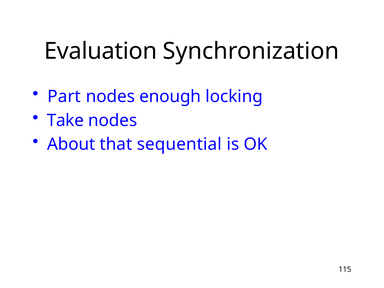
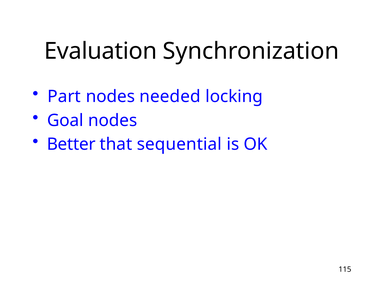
enough: enough -> needed (170, 97)
Take: Take -> Goal (65, 120)
About: About -> Better (71, 144)
